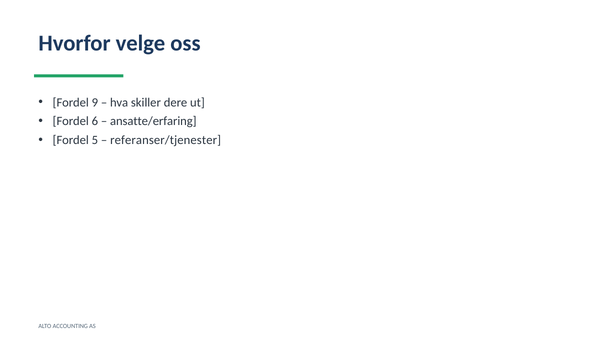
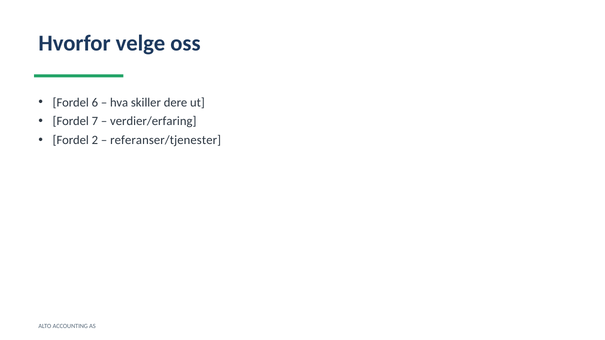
9: 9 -> 6 (95, 102)
6: 6 -> 7 (95, 121)
ansatte/erfaring: ansatte/erfaring -> verdier/erfaring (153, 121)
5: 5 -> 2 (95, 140)
